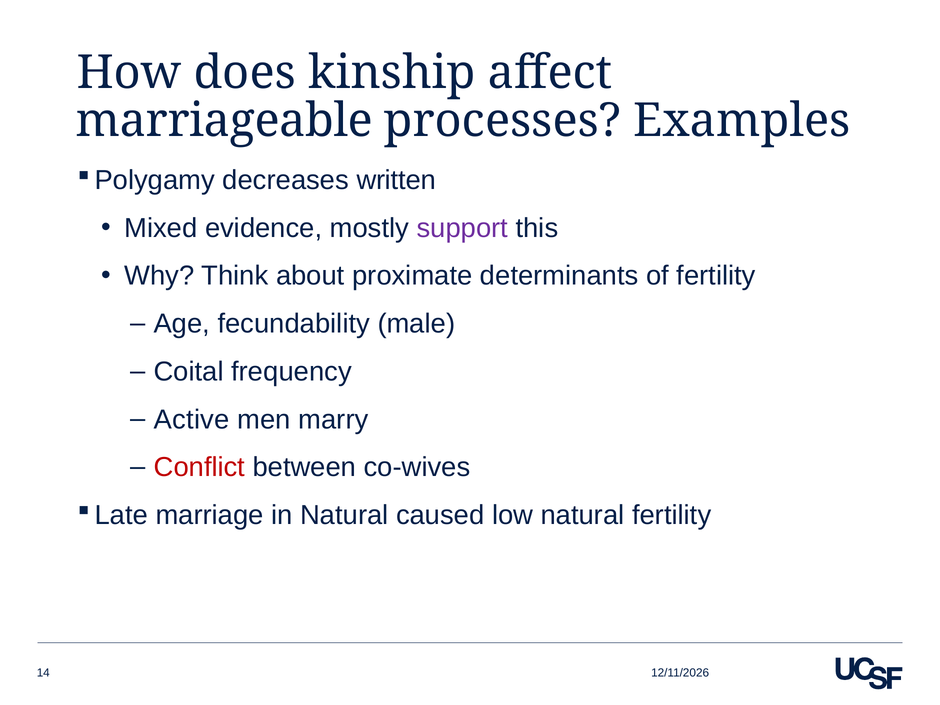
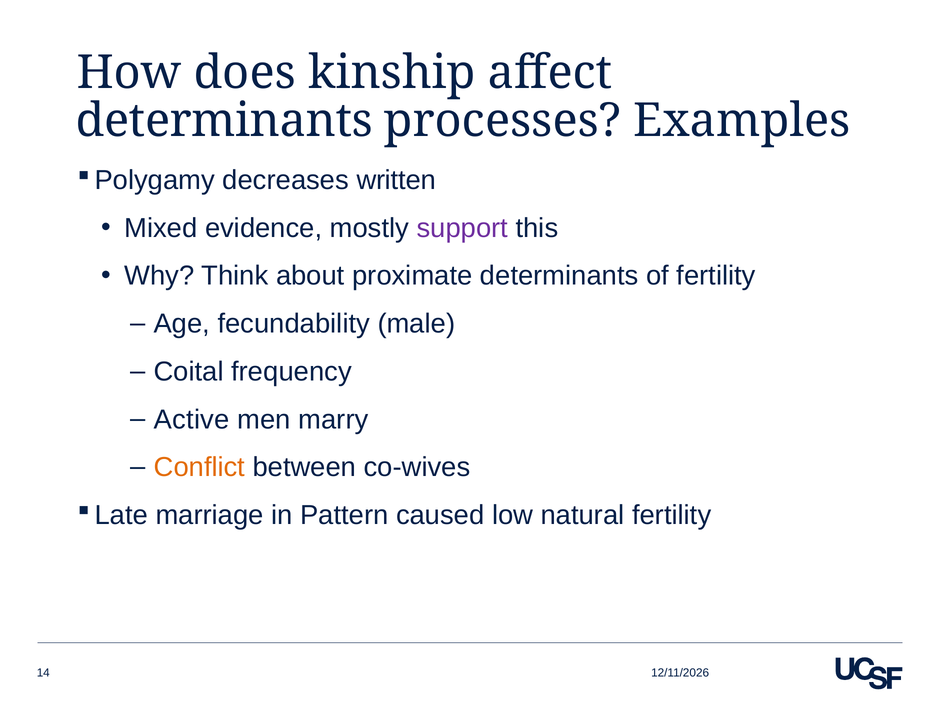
marriageable: marriageable -> determinants (224, 121)
Conflict colour: red -> orange (199, 467)
in Natural: Natural -> Pattern (344, 515)
